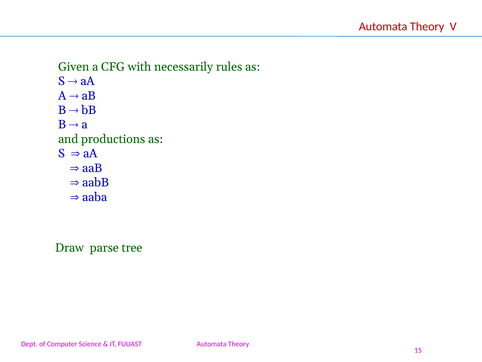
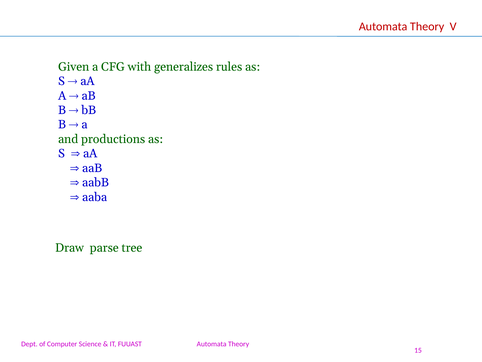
necessarily: necessarily -> generalizes (184, 67)
